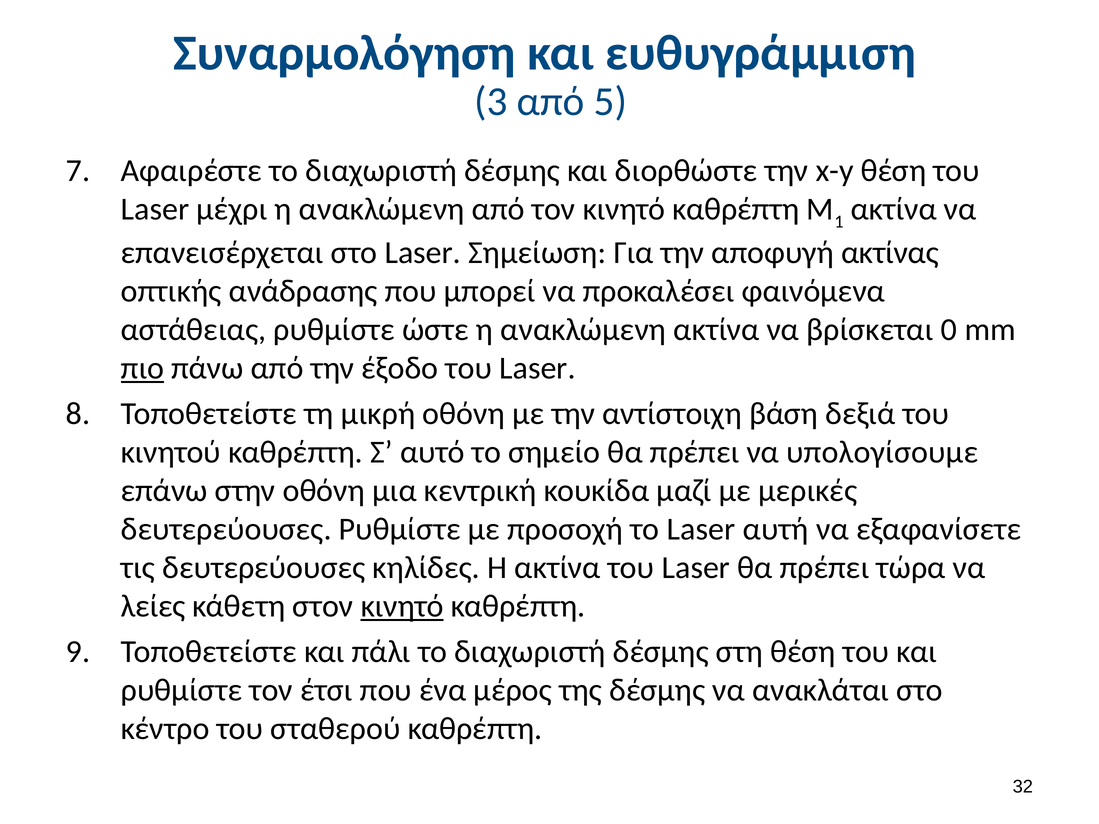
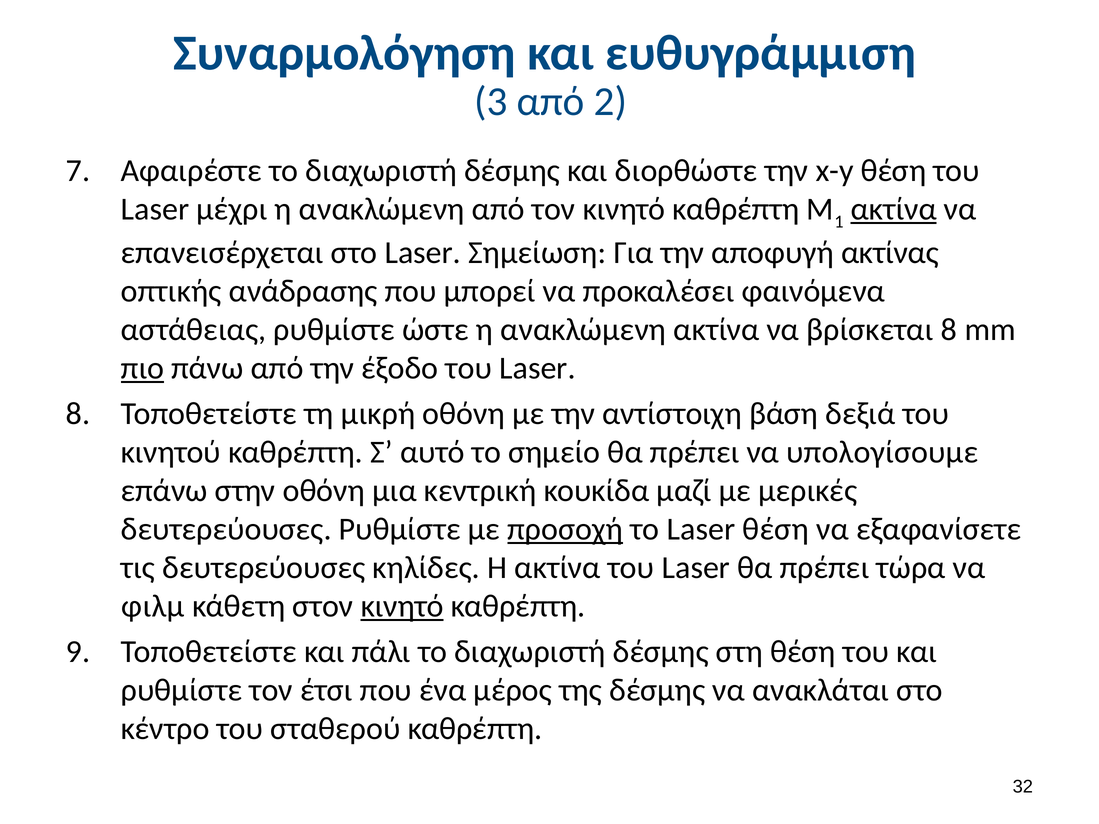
5: 5 -> 2 (611, 101)
ακτίνα underline: none -> present (894, 209)
βρίσκεται 0: 0 -> 8 (949, 330)
προσοχή underline: none -> present (565, 529)
Laser αυτή: αυτή -> θέση (776, 529)
λείες: λείες -> φιλμ (153, 606)
